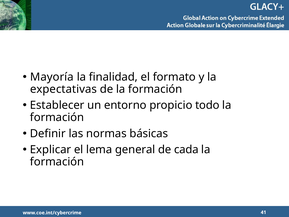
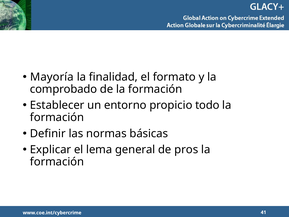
expectativas: expectativas -> comprobado (64, 89)
cada: cada -> pros (186, 150)
